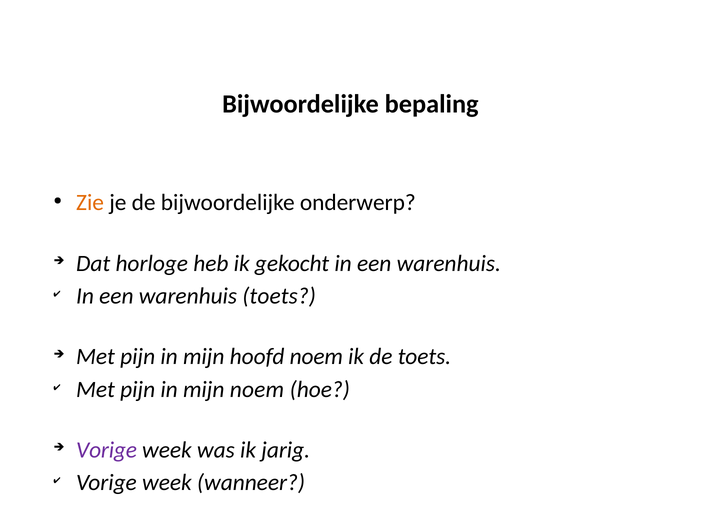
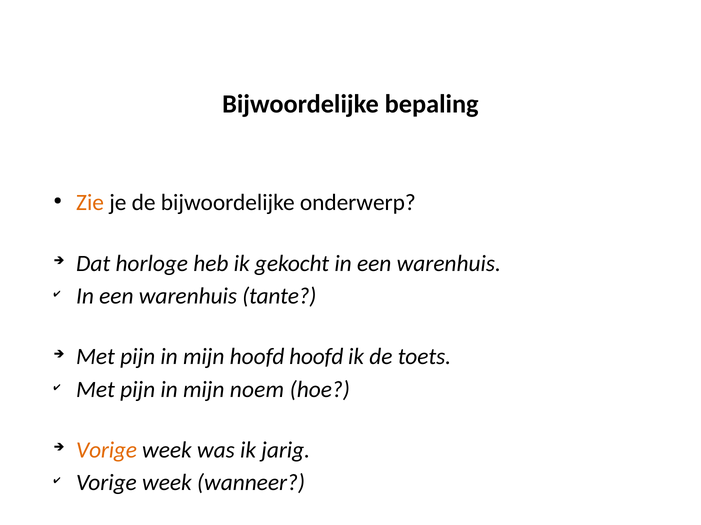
warenhuis toets: toets -> tante (279, 296)
hoofd noem: noem -> hoofd (316, 357)
Vorige colour: purple -> orange (107, 451)
